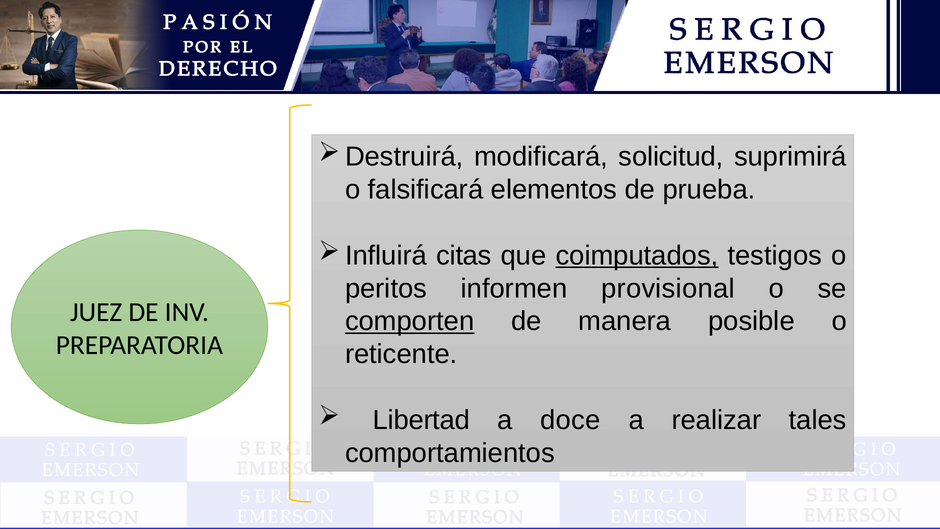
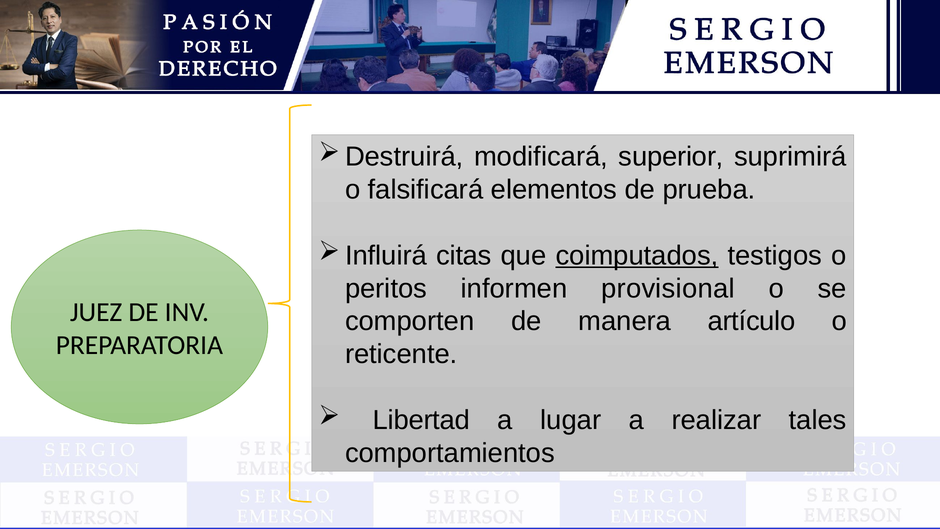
solicitud: solicitud -> superior (671, 157)
comporten underline: present -> none (410, 321)
posible: posible -> artículo (752, 321)
doce: doce -> lugar (571, 420)
